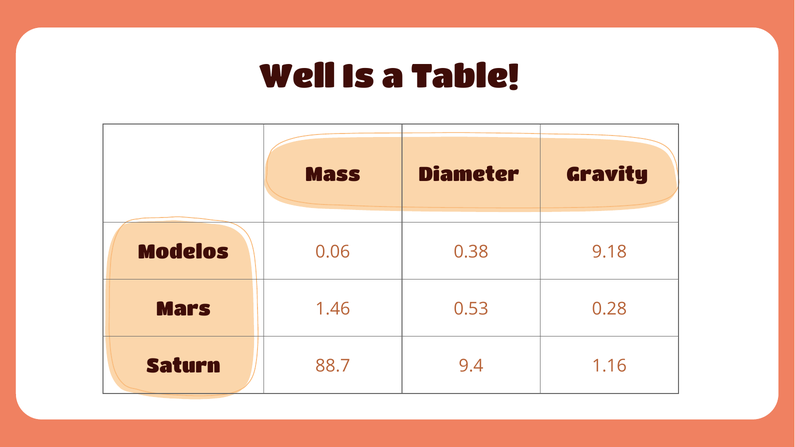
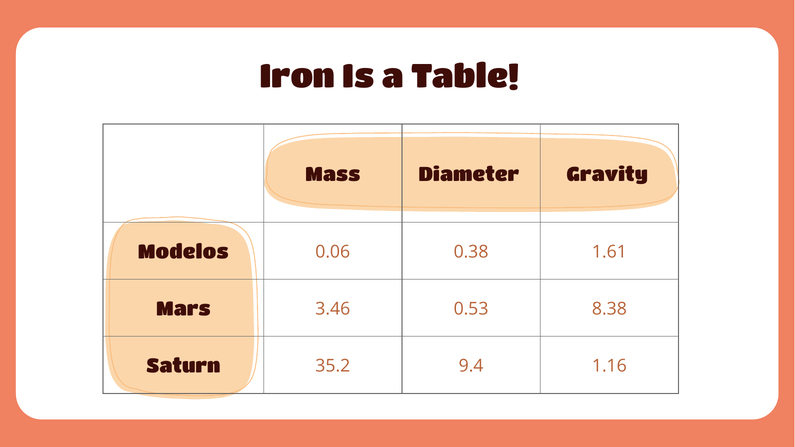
Well: Well -> Iron (297, 77)
9.18: 9.18 -> 1.61 (609, 252)
1.46: 1.46 -> 3.46 (333, 309)
0.28: 0.28 -> 8.38 (609, 309)
88.7: 88.7 -> 35.2 (333, 366)
